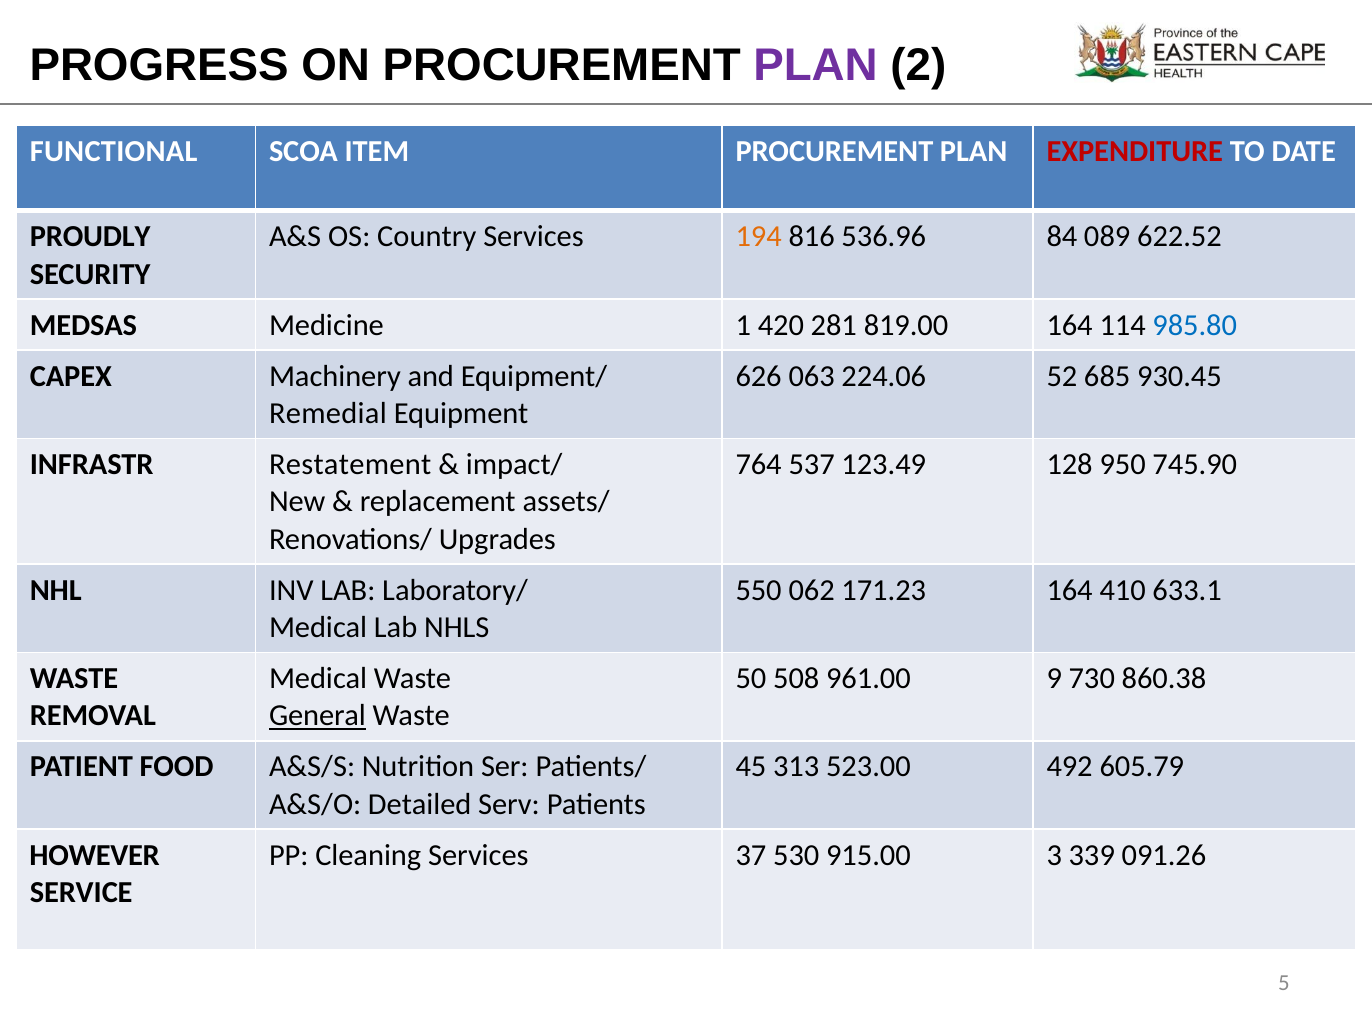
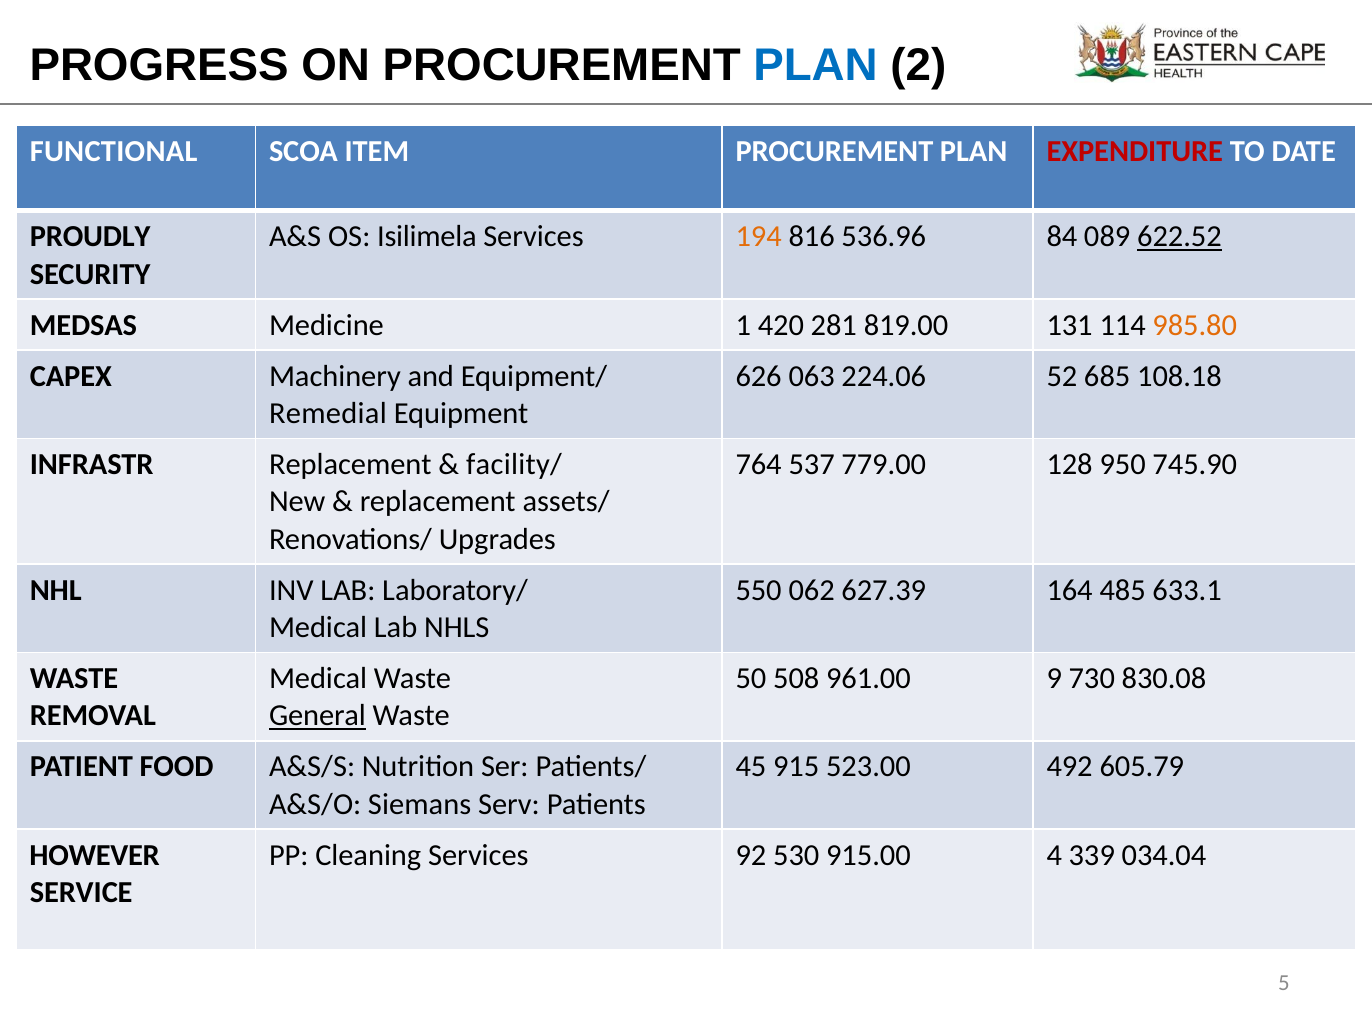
PLAN colour: purple -> blue (816, 66)
Country: Country -> Isilimela (427, 237)
622.52 underline: none -> present (1179, 237)
164: 164 -> 131 (1070, 325)
985.80 colour: blue -> orange (1195, 325)
930.45: 930.45 -> 108.18 (1179, 376)
INFRASTR Restatement: Restatement -> Replacement (350, 464)
impact/: impact/ -> facility/ (514, 464)
123.49: 123.49 -> 779.00 (884, 464)
171.23: 171.23 -> 627.39 (884, 590)
410: 410 -> 485 (1123, 590)
860.38: 860.38 -> 830.08 (1164, 678)
313: 313 -> 915 (796, 767)
Detailed: Detailed -> Siemans (420, 804)
37: 37 -> 92 (751, 855)
3: 3 -> 4 (1054, 855)
091.26: 091.26 -> 034.04 (1164, 855)
